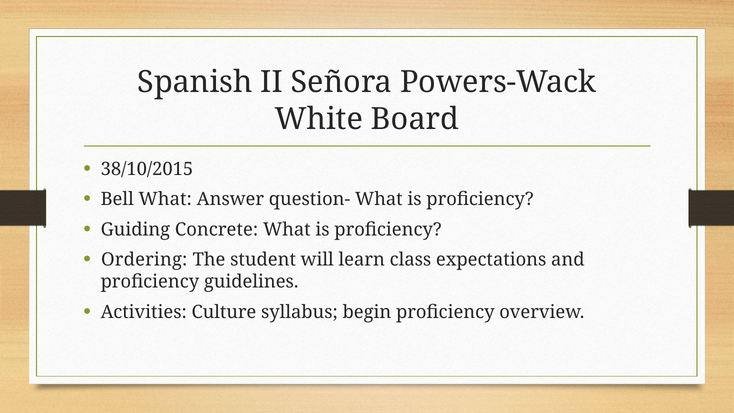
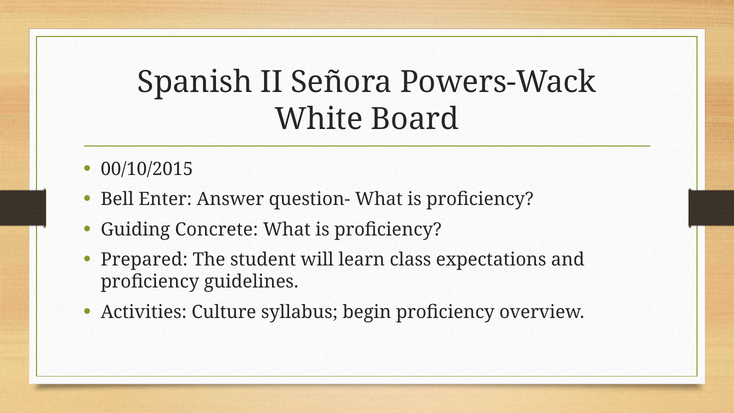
38/10/2015: 38/10/2015 -> 00/10/2015 (147, 169)
Bell What: What -> Enter (165, 199)
Ordering: Ordering -> Prepared (144, 260)
